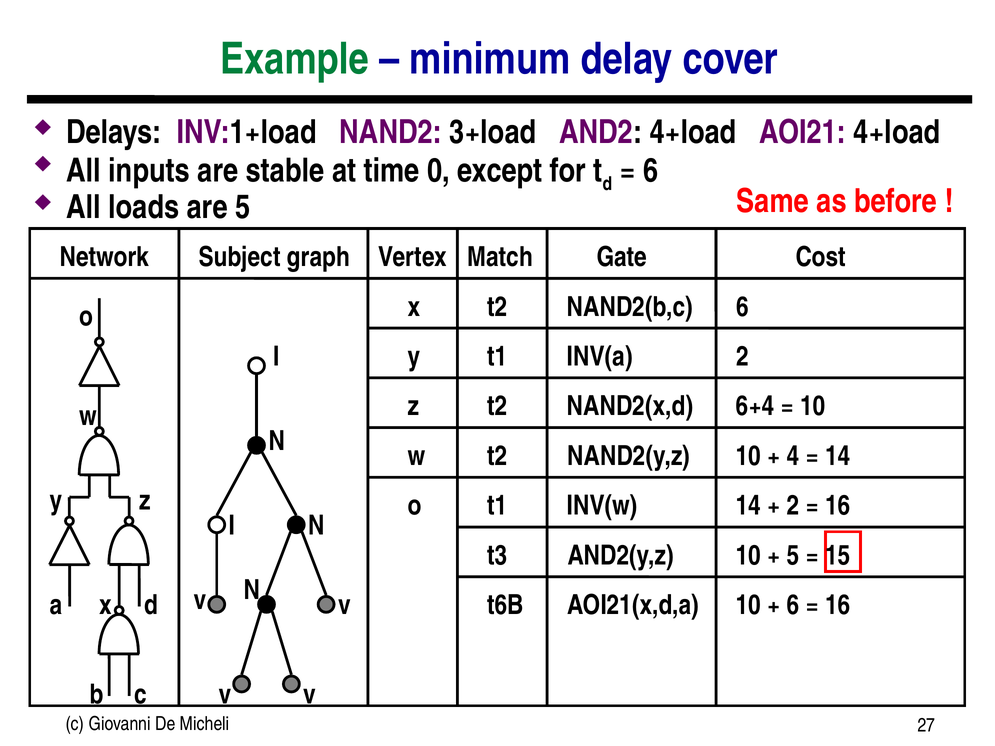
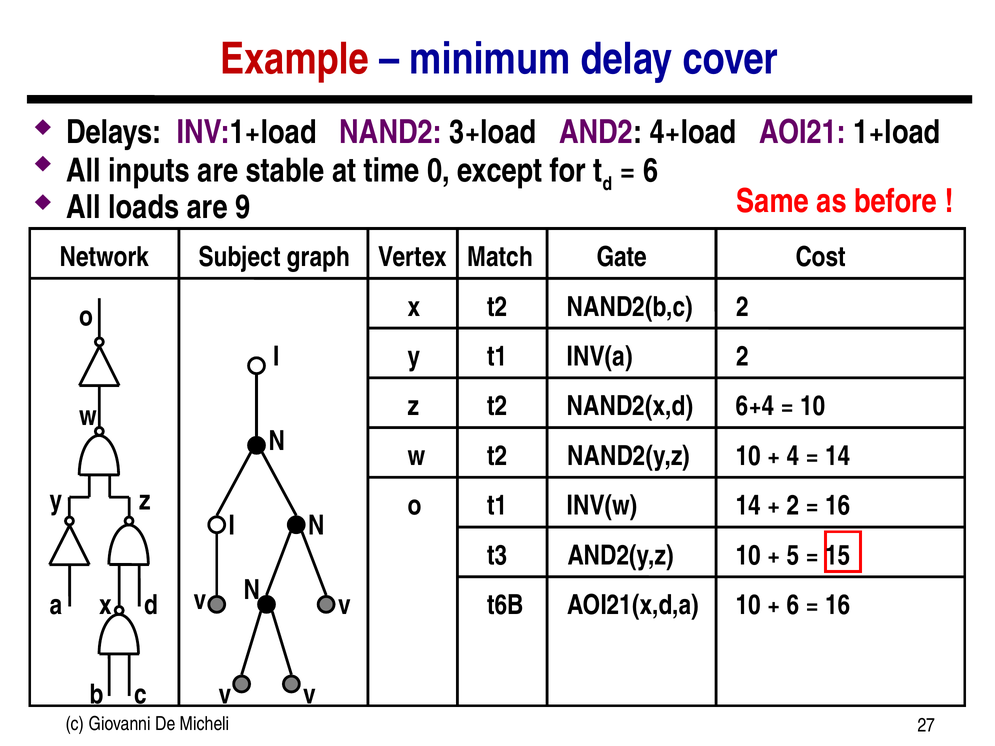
Example colour: green -> red (295, 59)
AOI21 4+load: 4+load -> 1+load (897, 132)
are 5: 5 -> 9 (243, 207)
NAND2(b,c 6: 6 -> 2 (742, 307)
